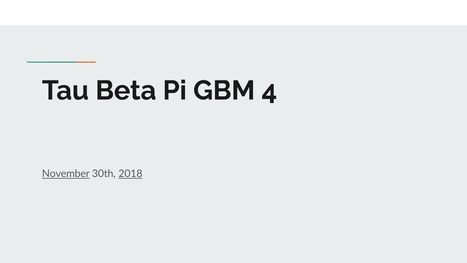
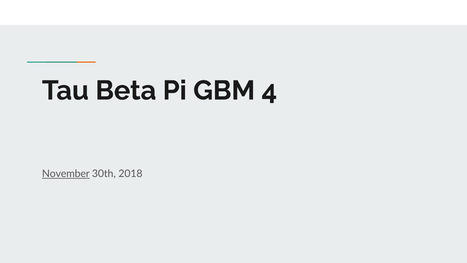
2018 underline: present -> none (130, 174)
